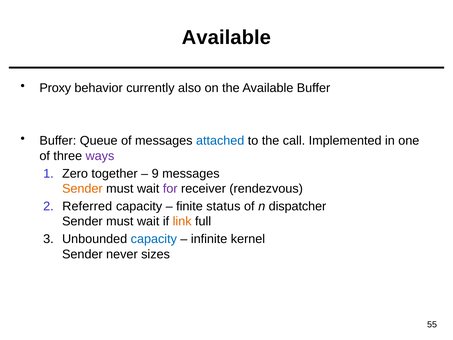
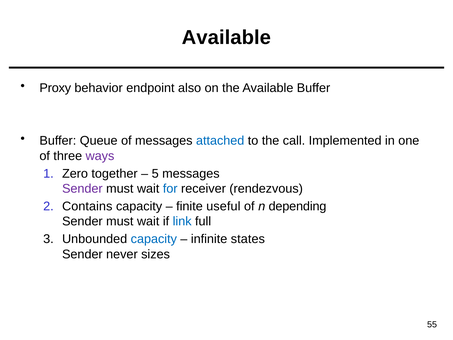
currently: currently -> endpoint (150, 88)
9: 9 -> 5 (155, 173)
Sender colour: orange -> purple (82, 189)
for colour: purple -> blue (170, 189)
Referred: Referred -> Contains (87, 206)
status: status -> useful (223, 206)
dispatcher: dispatcher -> depending (298, 206)
link colour: orange -> blue (182, 221)
kernel: kernel -> states (248, 239)
